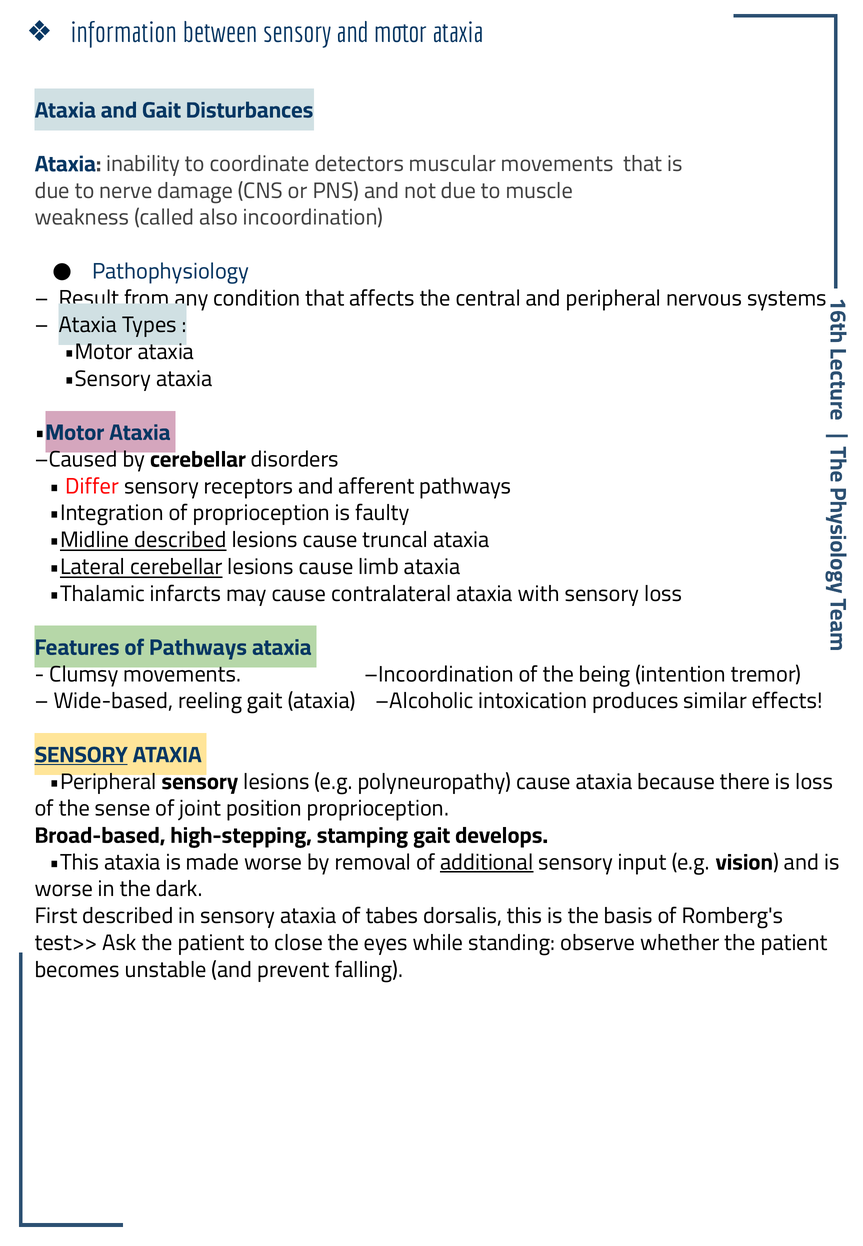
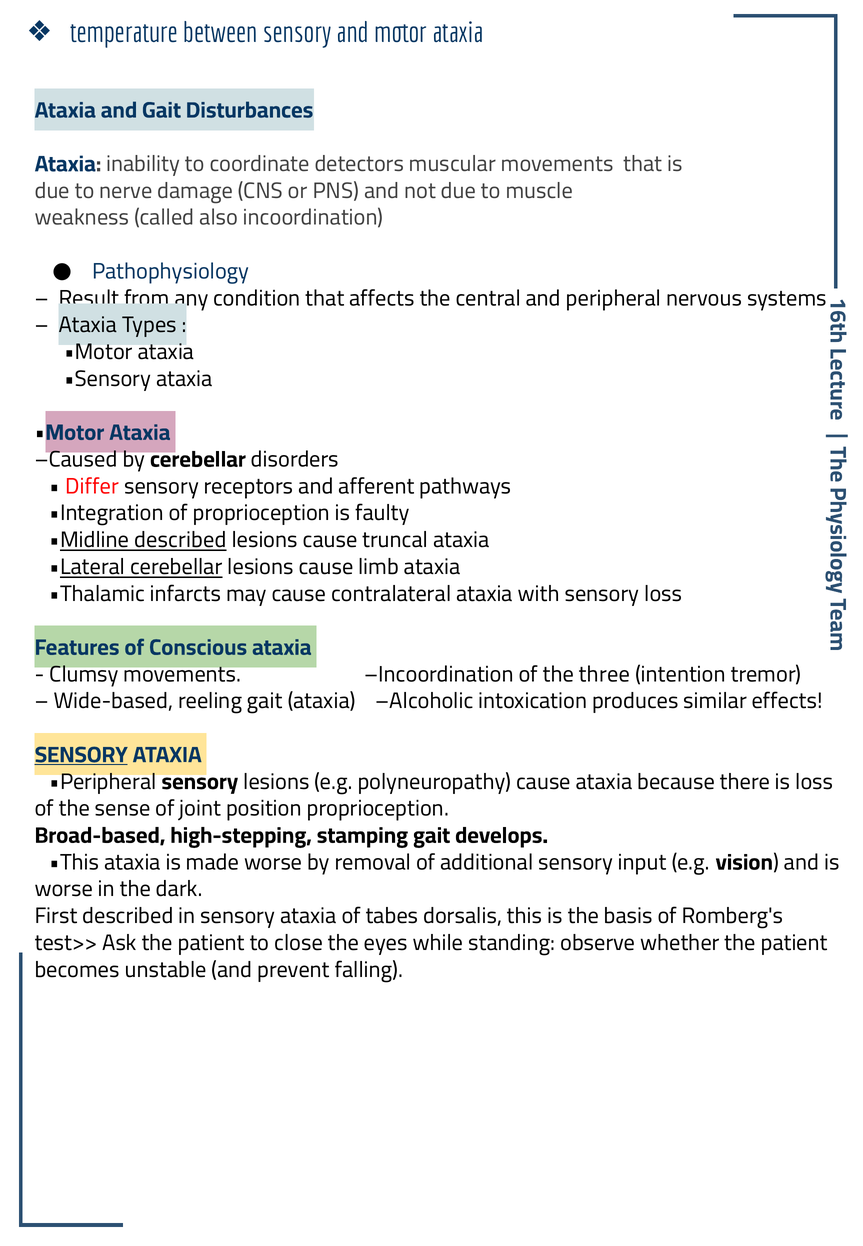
information: information -> temperature (124, 33)
of Pathways: Pathways -> Conscious (198, 647)
being: being -> three (604, 674)
additional underline: present -> none (487, 862)
